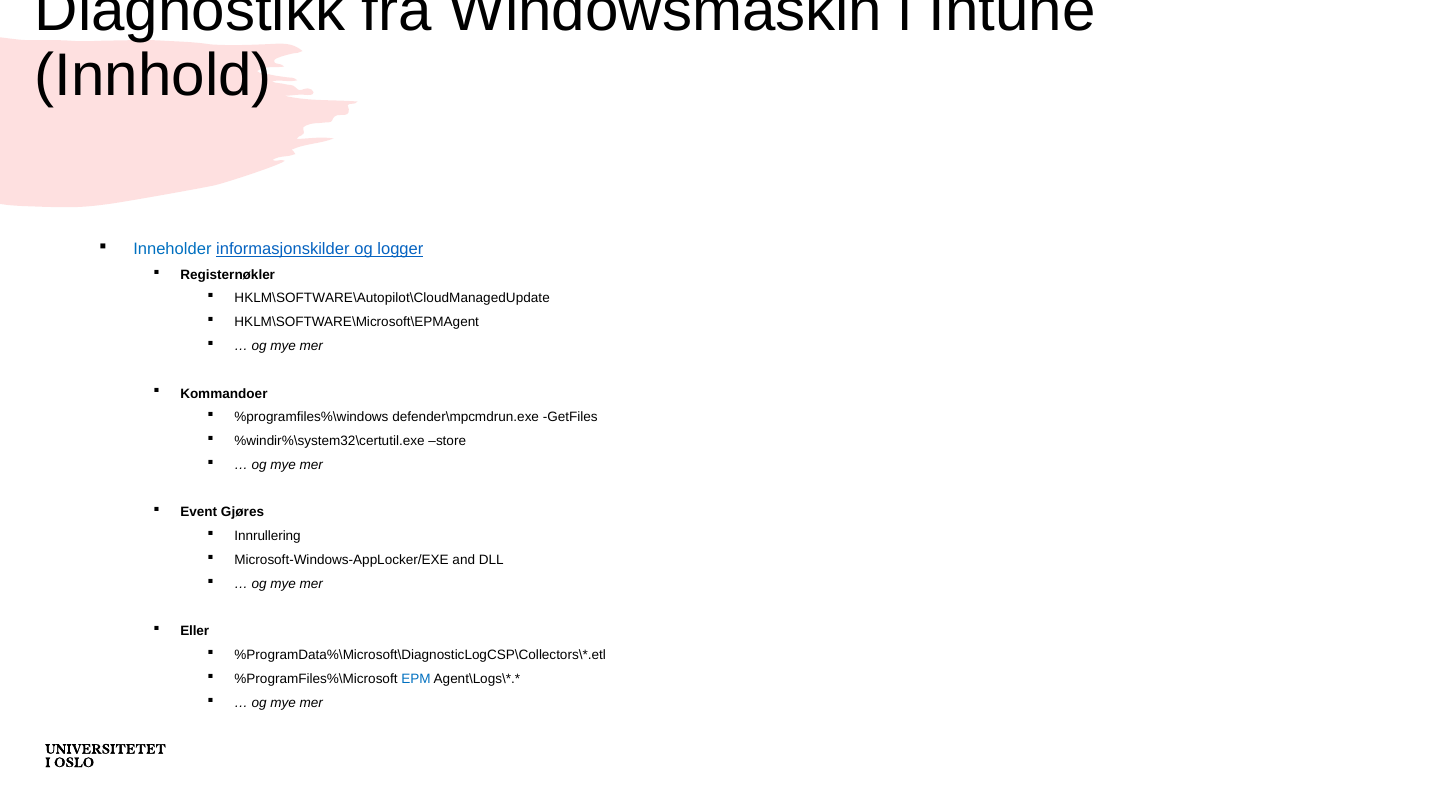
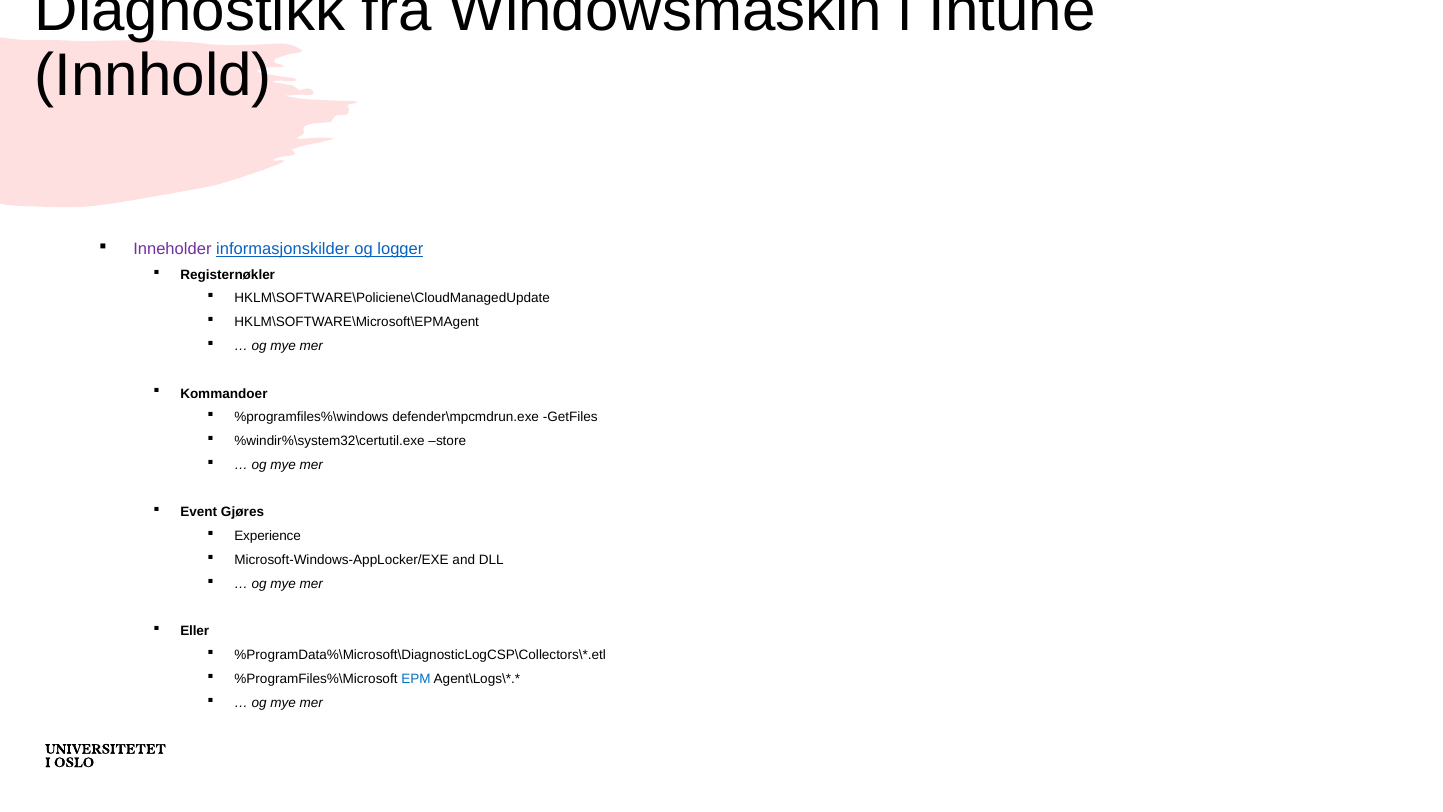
Inneholder colour: blue -> purple (172, 249)
HKLM\SOFTWARE\Autopilot\CloudManagedUpdate: HKLM\SOFTWARE\Autopilot\CloudManagedUpdate -> HKLM\SOFTWARE\Policiene\CloudManagedUpdate (392, 298)
Innrullering: Innrullering -> Experience (268, 536)
